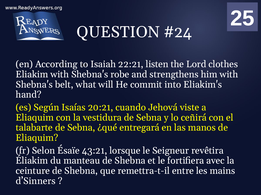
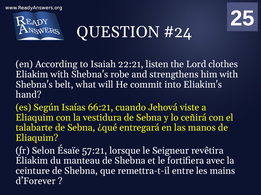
20:21: 20:21 -> 66:21 (100, 108)
43:21: 43:21 -> 57:21 (94, 151)
d’Sinners: d’Sinners -> d’Forever (36, 182)
